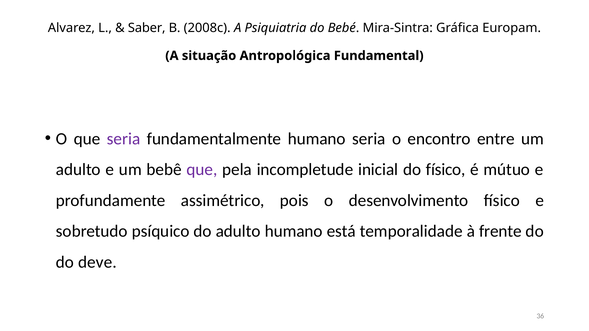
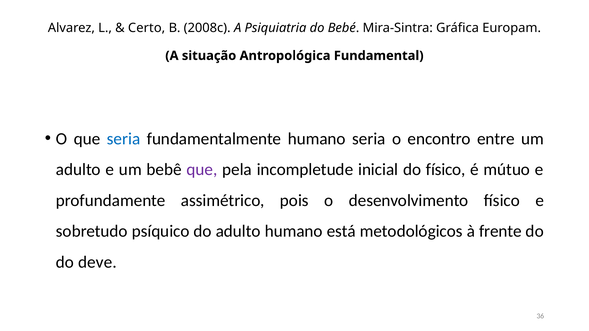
Saber: Saber -> Certo (147, 28)
seria colour: purple -> blue (124, 139)
temporalidade: temporalidade -> metodológicos (411, 231)
